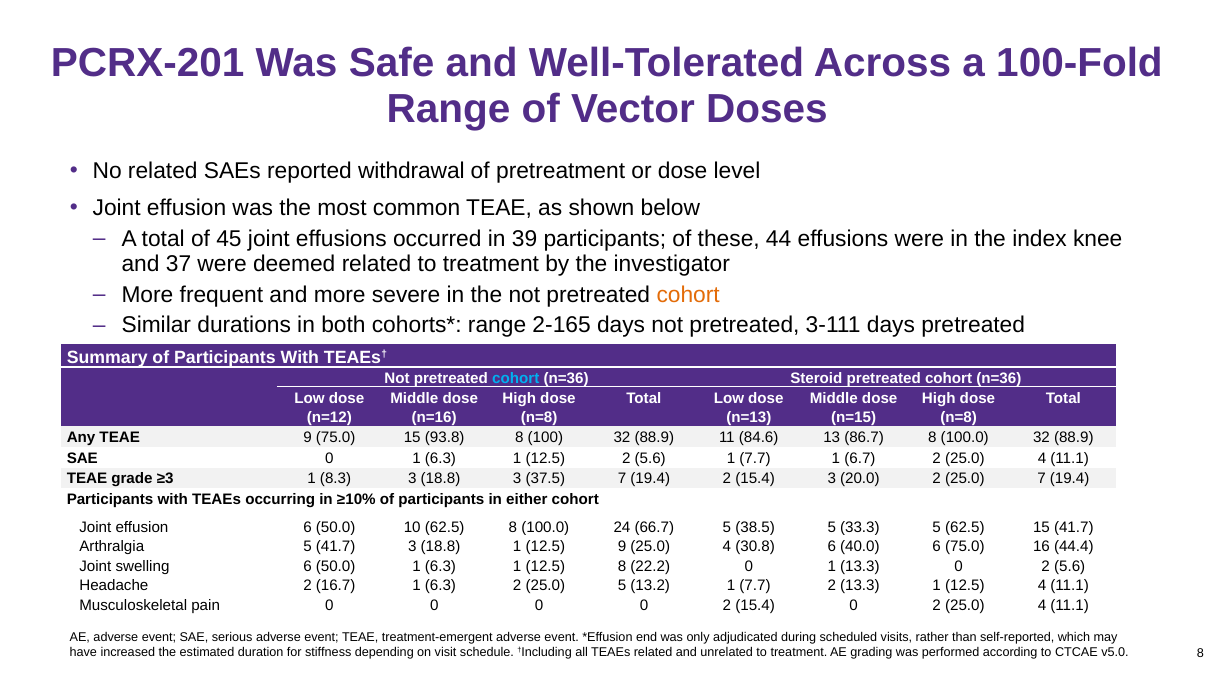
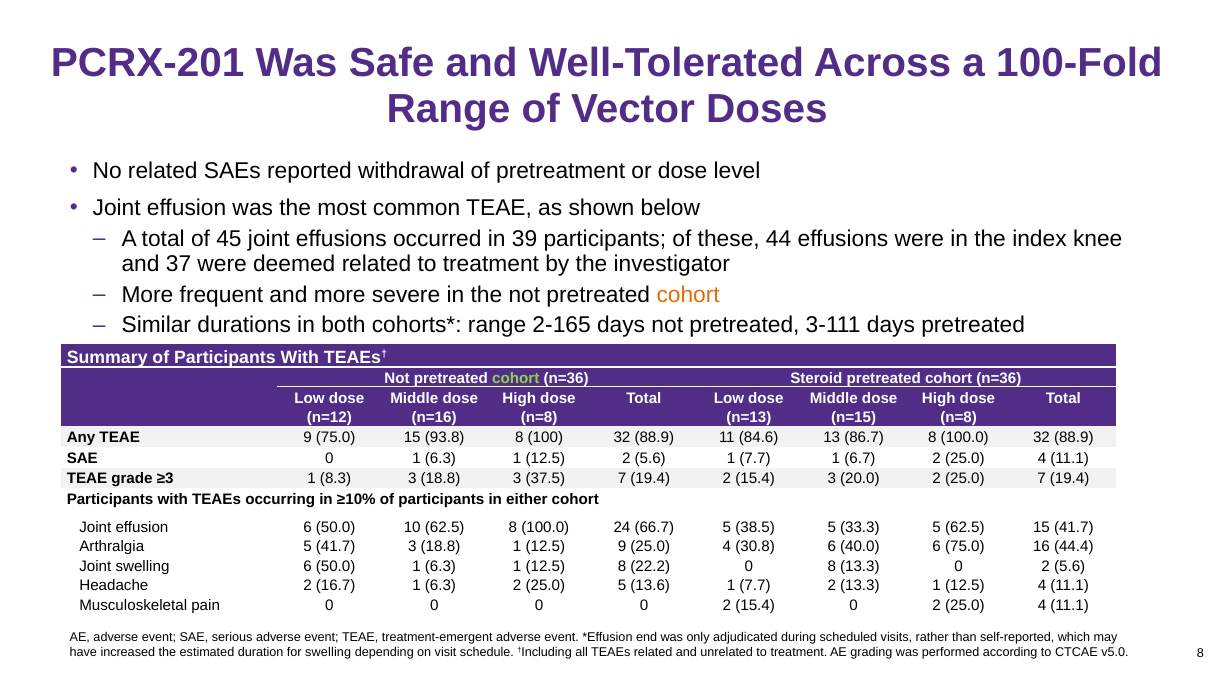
cohort colour: light blue -> light green (516, 378)
22.2 0 1: 1 -> 8 (832, 566)
13.2: 13.2 -> 13.6 (650, 585)
for stiffness: stiffness -> swelling (328, 652)
